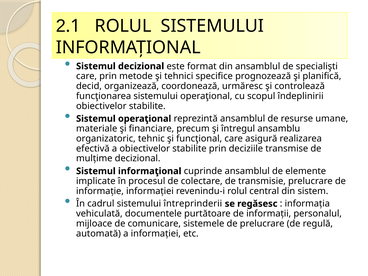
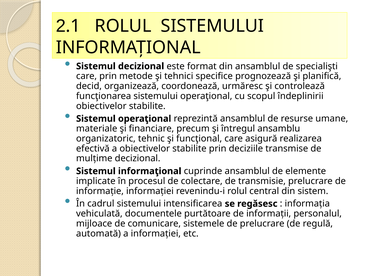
întreprinderii: întreprinderii -> intensificarea (193, 204)
